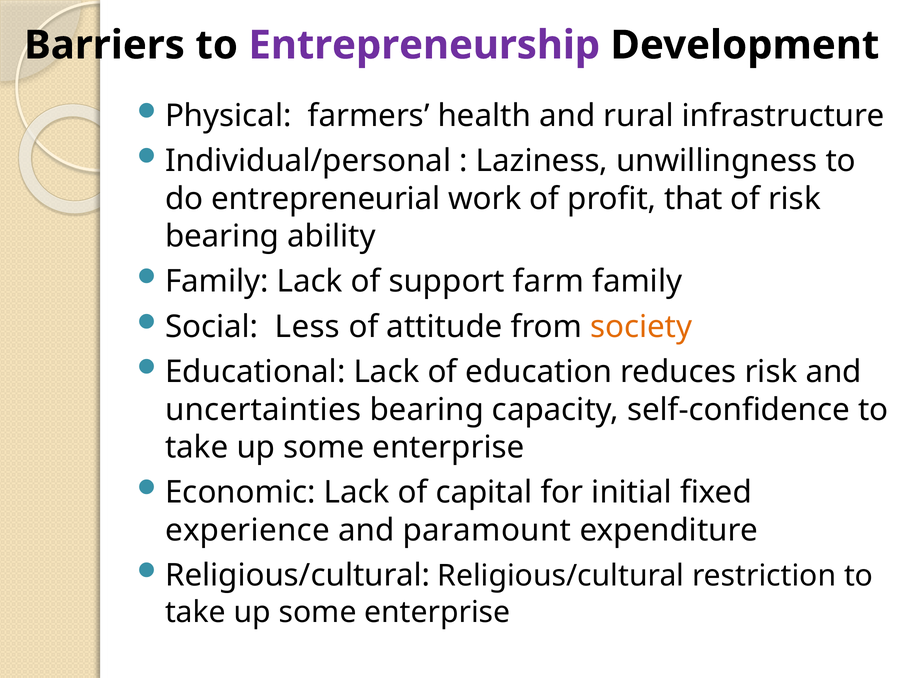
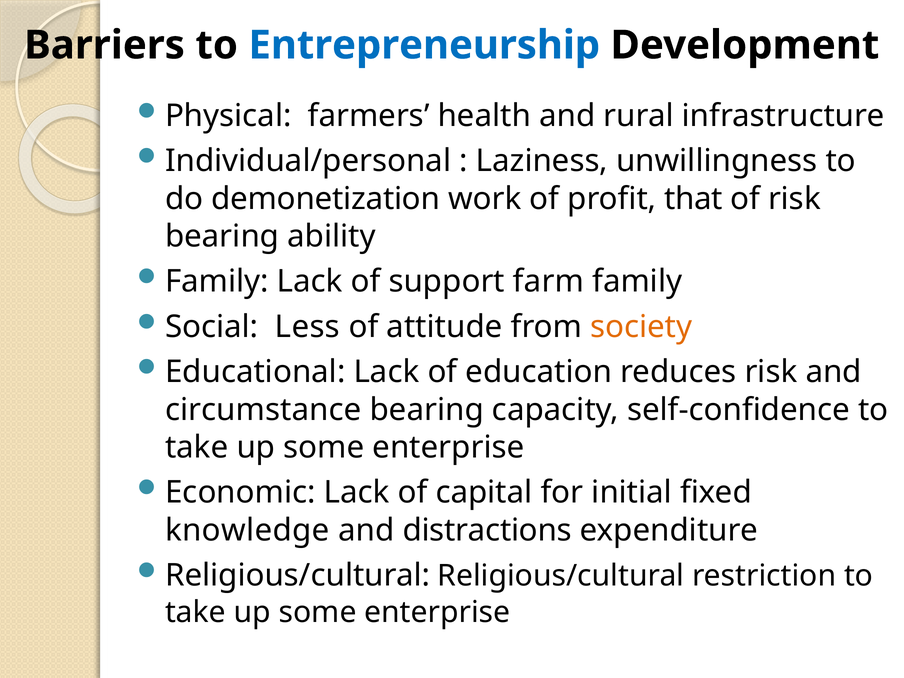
Entrepreneurship colour: purple -> blue (424, 45)
entrepreneurial: entrepreneurial -> demonetization (326, 199)
uncertainties: uncertainties -> circumstance (263, 410)
experience: experience -> knowledge (247, 530)
paramount: paramount -> distractions (487, 530)
